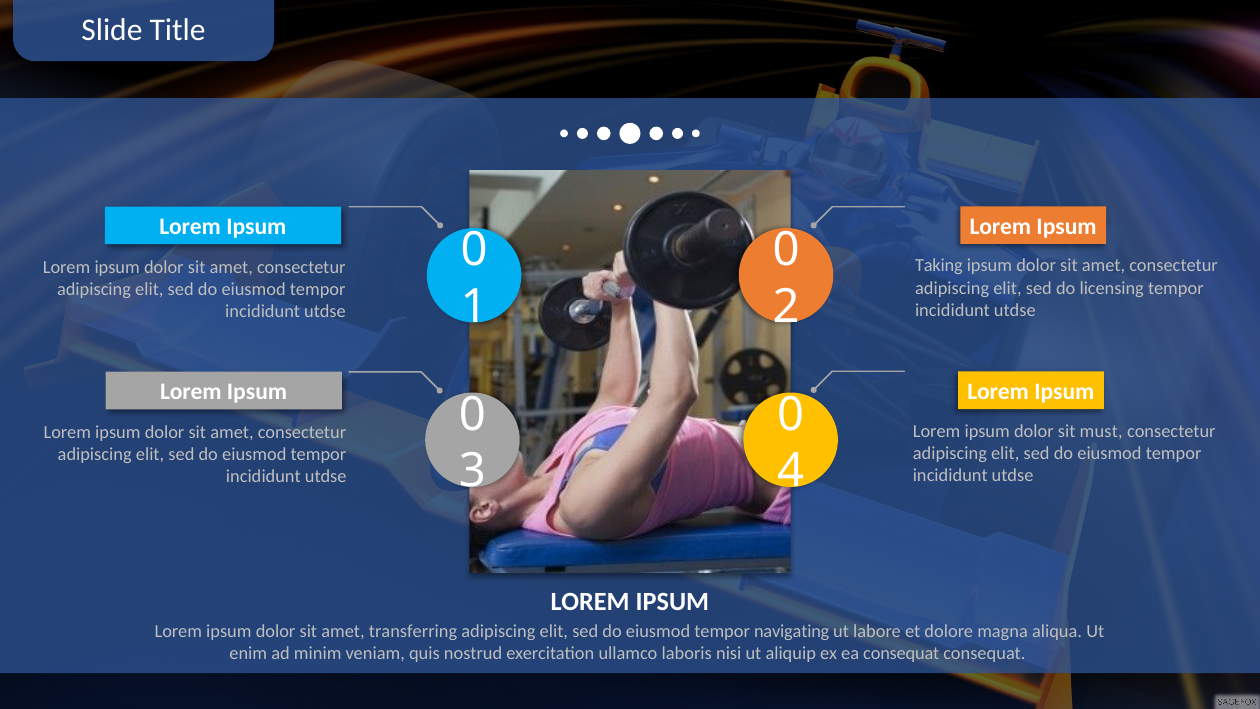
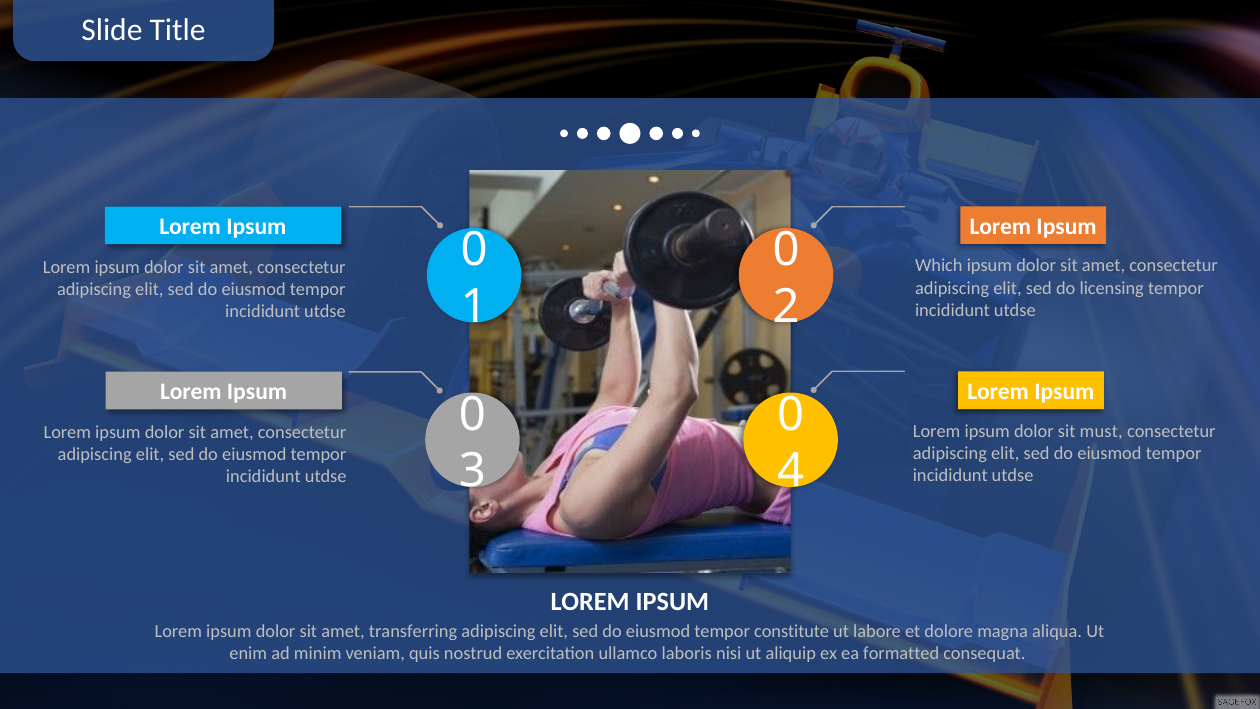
Taking: Taking -> Which (939, 266)
navigating: navigating -> constitute (792, 631)
ea consequat: consequat -> formatted (901, 654)
